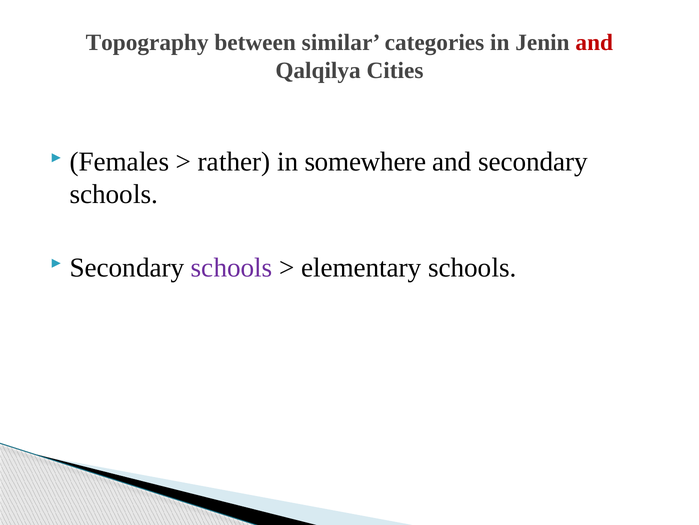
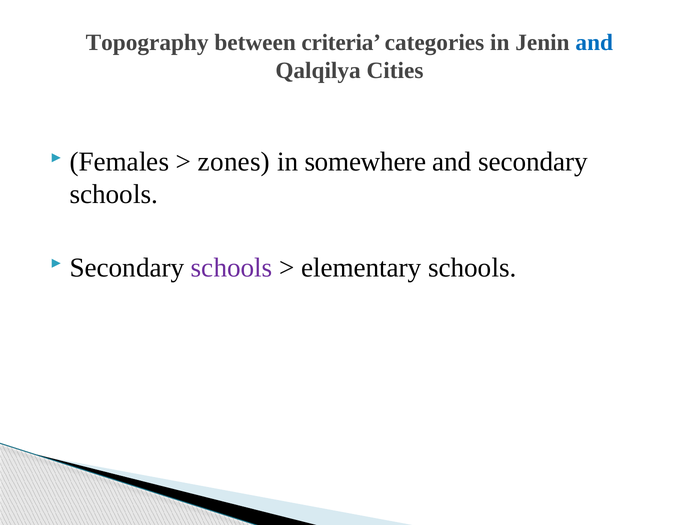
similar: similar -> criteria (341, 42)
and colour: red -> blue (594, 42)
rather: rather -> zones (234, 161)
